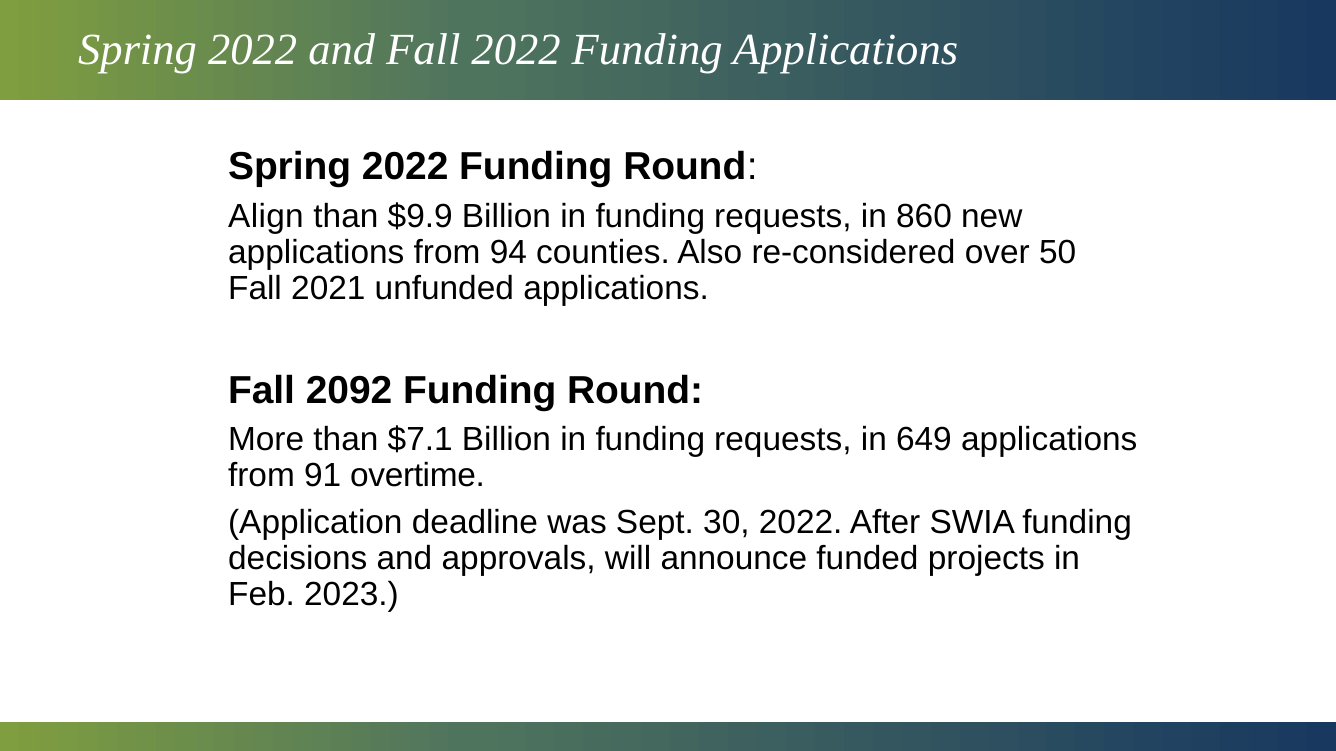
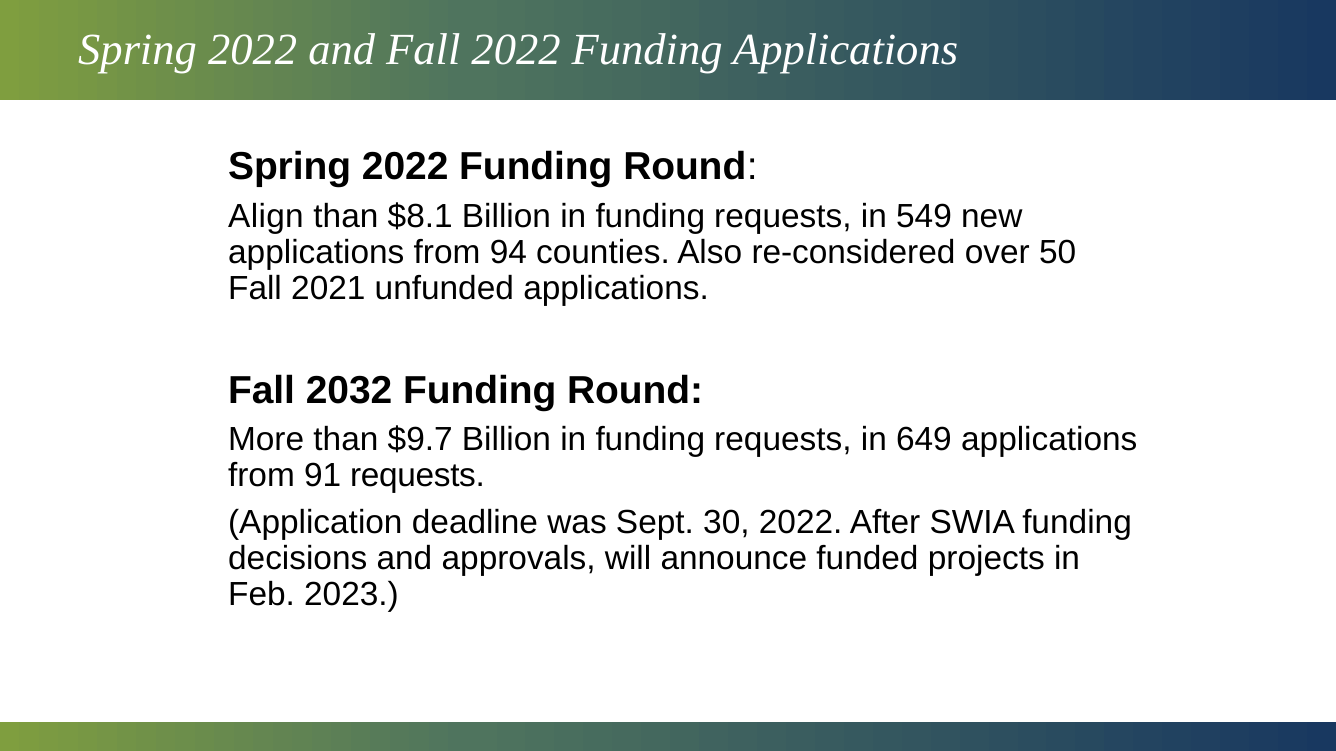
$9.9: $9.9 -> $8.1 (420, 217)
860: 860 -> 549 (924, 217)
2092: 2092 -> 2032 (349, 390)
$7.1: $7.1 -> $9.7 (420, 440)
91 overtime: overtime -> requests (418, 476)
